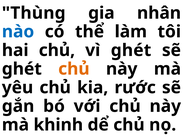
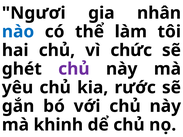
Thùng: Thùng -> Ngươi (34, 13)
vì ghét: ghét -> chức (131, 50)
chủ colour: orange -> purple (74, 69)
